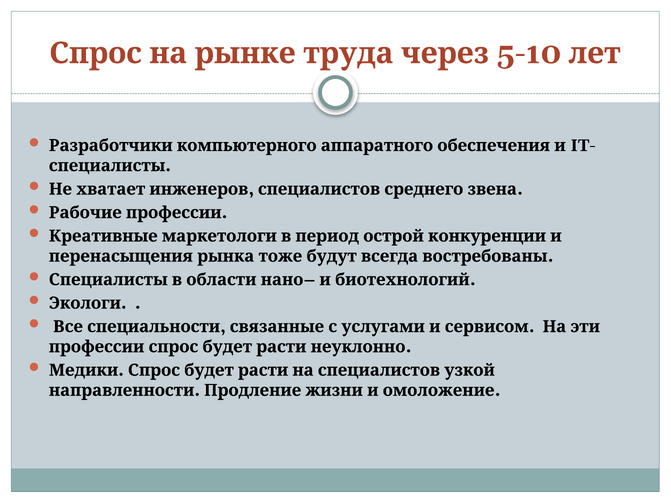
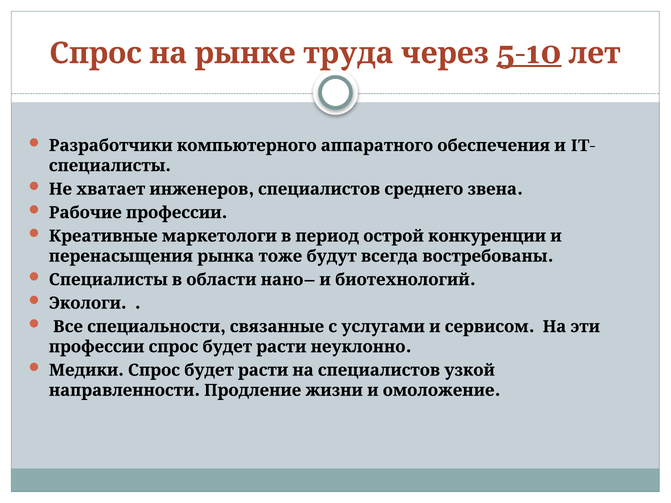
5-10 underline: none -> present (529, 53)
